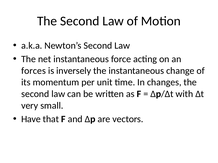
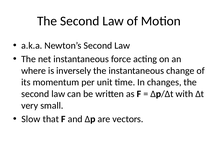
forces: forces -> where (34, 71)
Have: Have -> Slow (31, 119)
